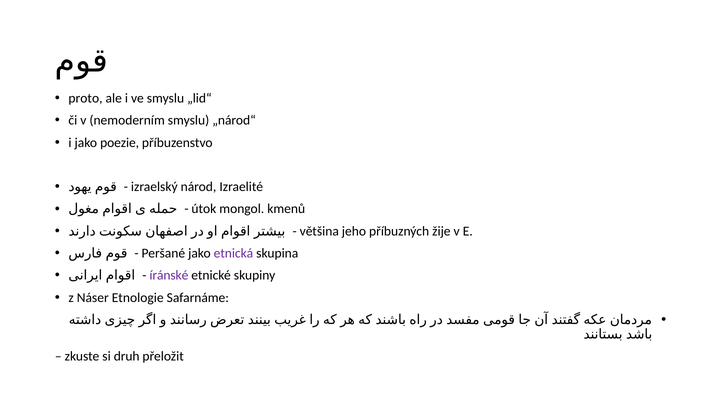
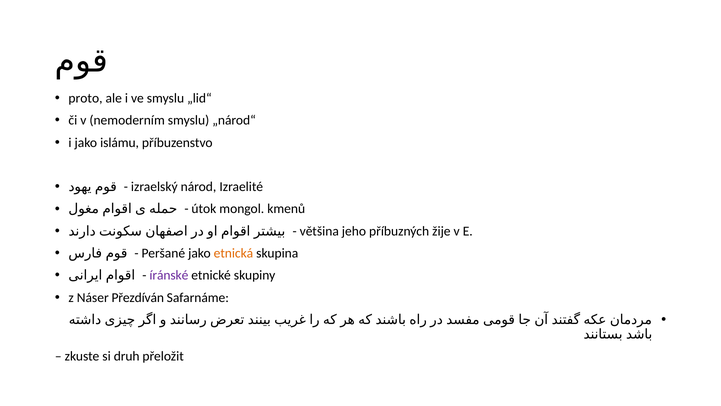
poezie: poezie -> islámu (120, 142)
etnická colour: purple -> orange (233, 253)
Etnologie: Etnologie -> Přezdíván (138, 297)
